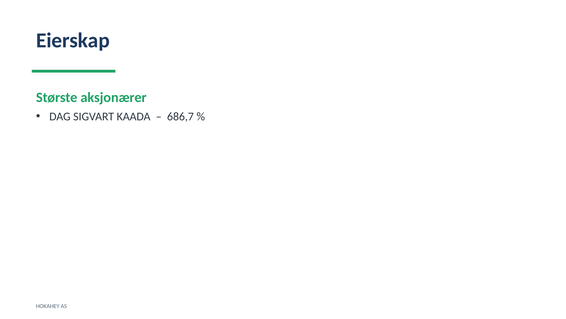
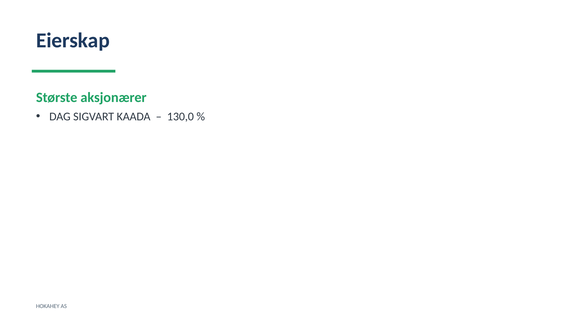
686,7: 686,7 -> 130,0 (180, 116)
